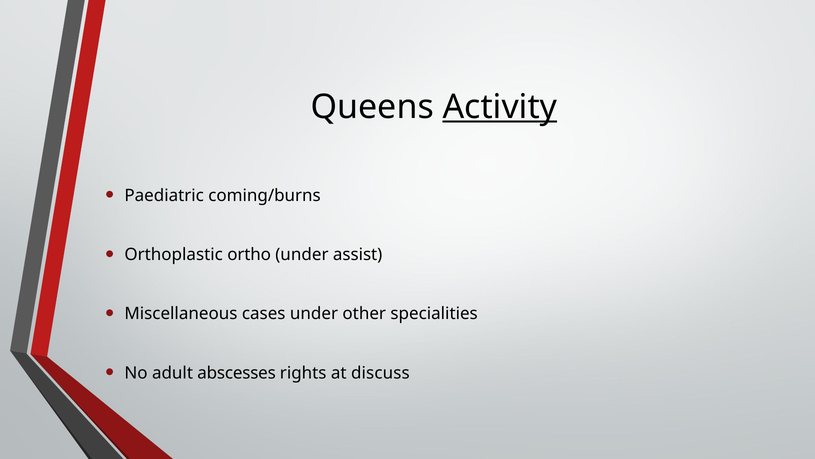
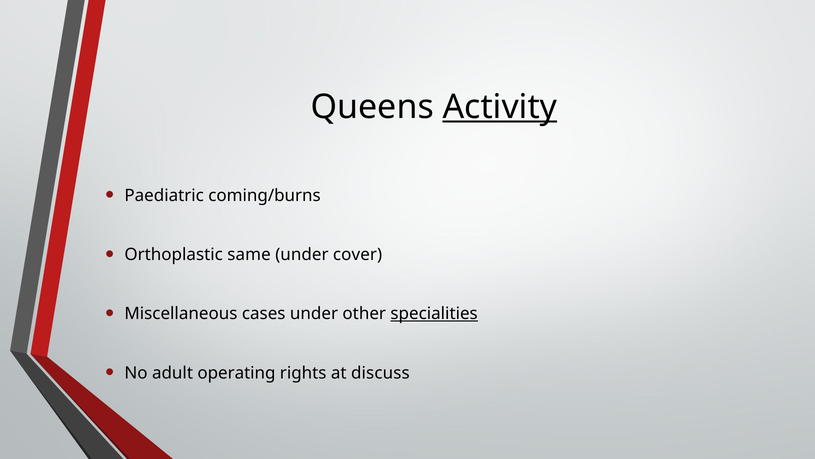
ortho: ortho -> same (249, 254)
assist: assist -> cover (358, 254)
specialities underline: none -> present (434, 313)
abscesses: abscesses -> operating (236, 373)
